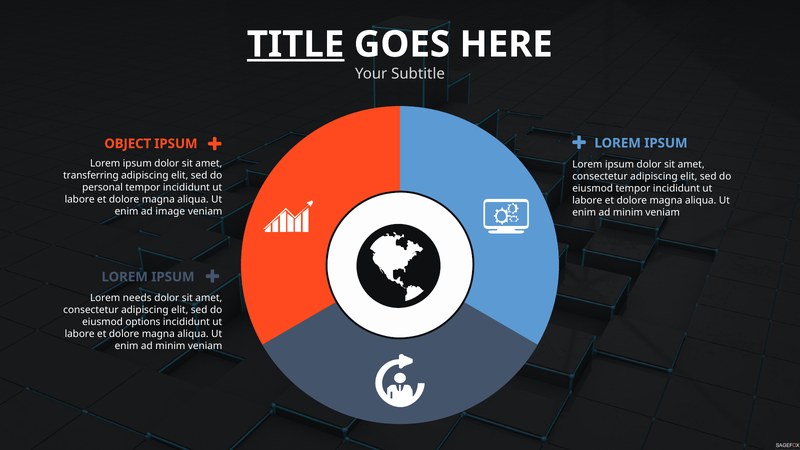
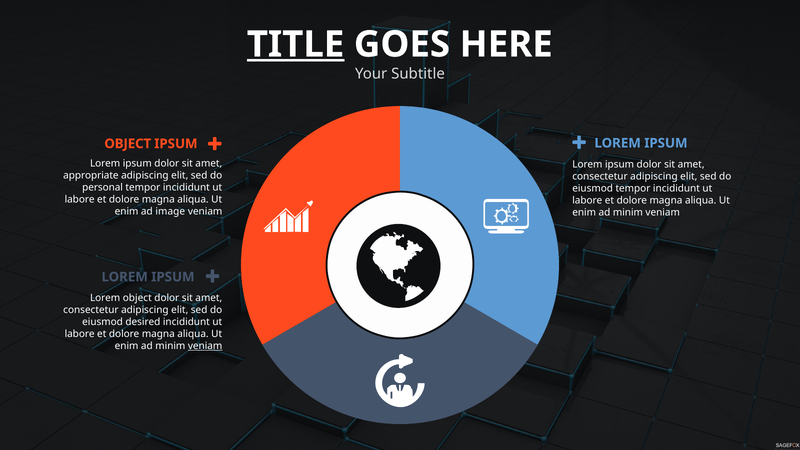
transferring: transferring -> appropriate (91, 176)
Lorem needs: needs -> object (137, 298)
options: options -> desired (143, 322)
veniam underline: none -> present (205, 346)
